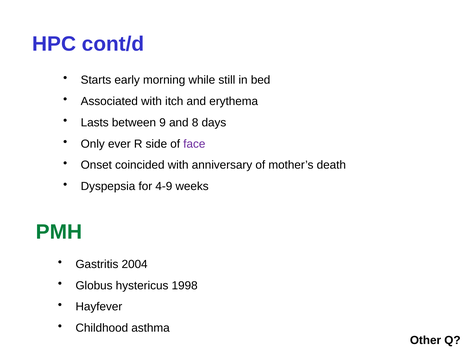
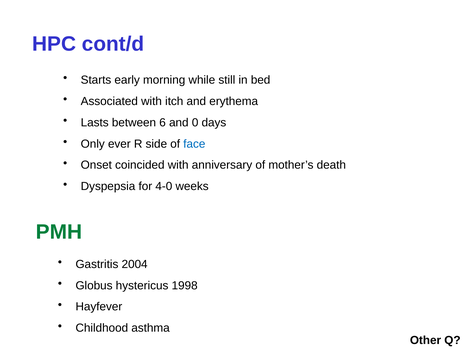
9: 9 -> 6 (163, 123)
8: 8 -> 0 (195, 123)
face colour: purple -> blue (194, 144)
4-9: 4-9 -> 4-0 (164, 186)
